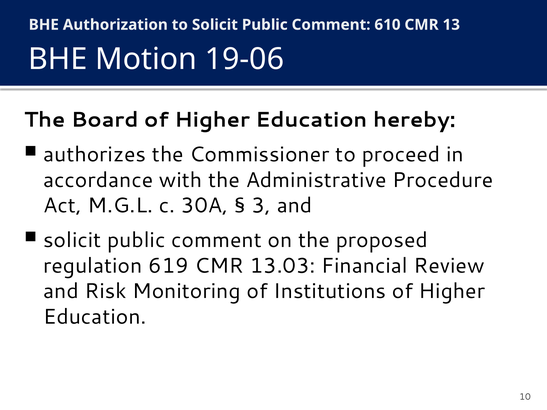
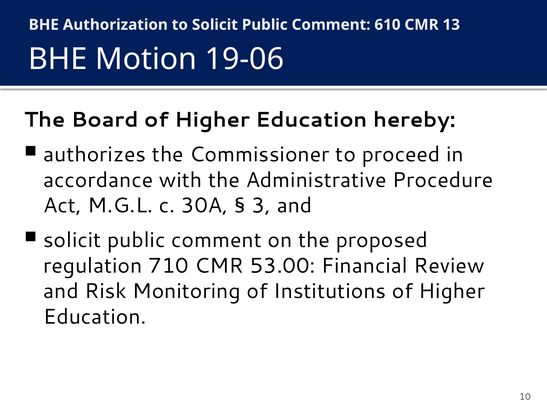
619: 619 -> 710 (168, 266)
13.03: 13.03 -> 53.00 (283, 266)
